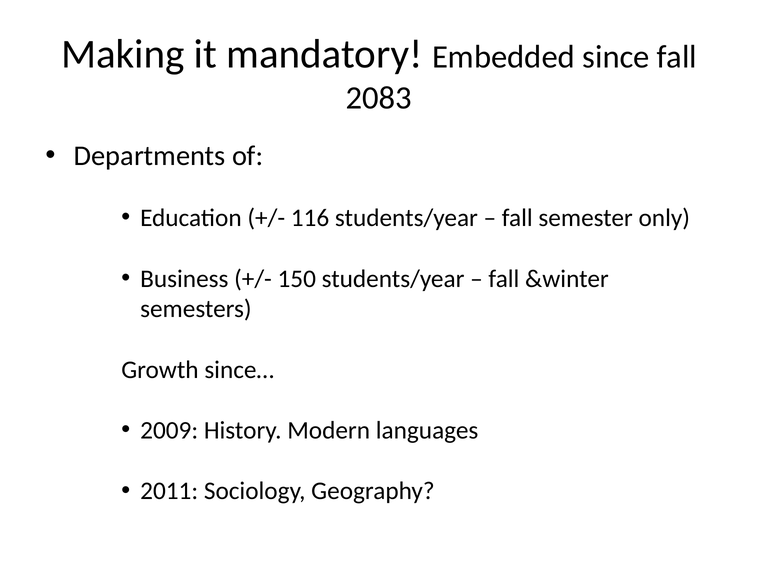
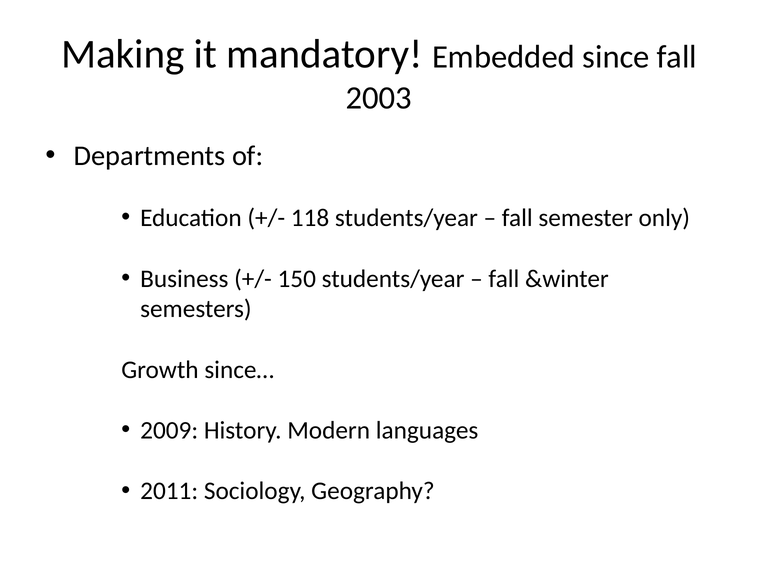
2083: 2083 -> 2003 (379, 98)
116: 116 -> 118 (310, 218)
